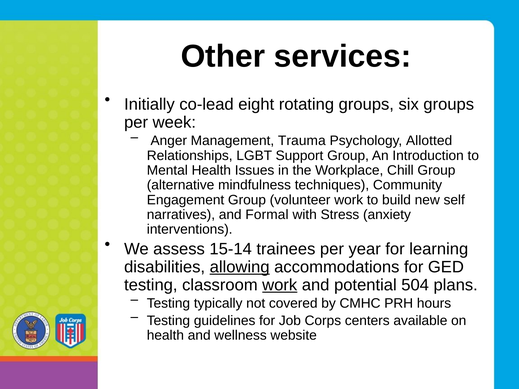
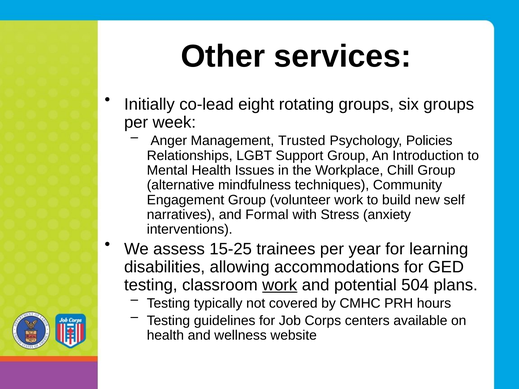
Trauma: Trauma -> Trusted (302, 141)
Allotted: Allotted -> Policies (429, 141)
15-14: 15-14 -> 15-25 (231, 249)
allowing underline: present -> none (240, 267)
